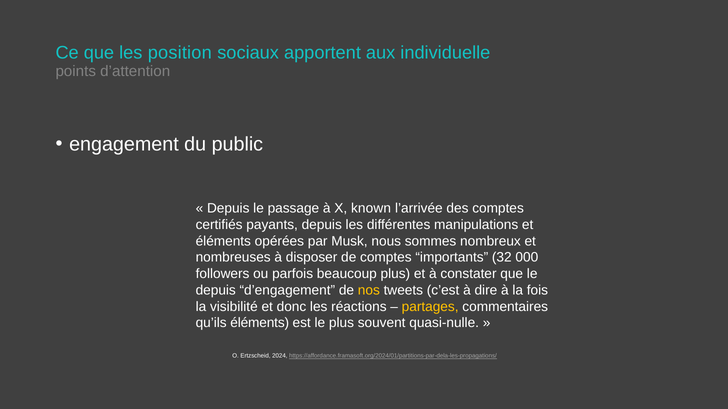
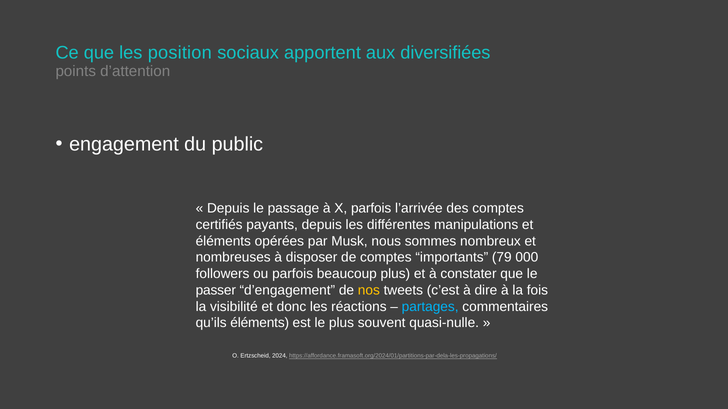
individuelle: individuelle -> diversifiées (445, 53)
X known: known -> parfois (371, 209)
32: 32 -> 79 (502, 258)
depuis: depuis -> passer (216, 291)
partages colour: yellow -> light blue (430, 307)
